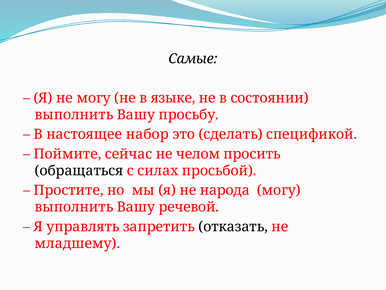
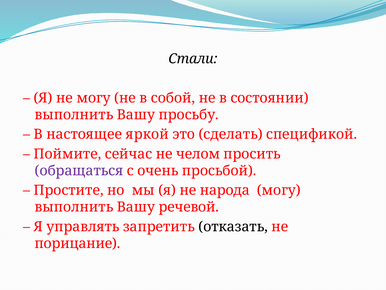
Самые: Самые -> Стали (193, 59)
языке: языке -> собой (173, 98)
набор: набор -> яркой (147, 134)
обращаться colour: black -> purple (79, 170)
силах: силах -> очень (158, 170)
младшему: младшему -> порицание (77, 243)
